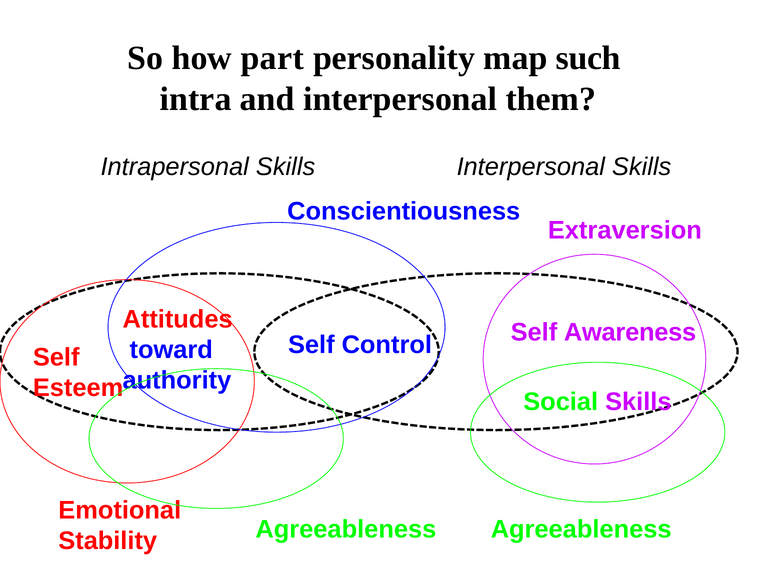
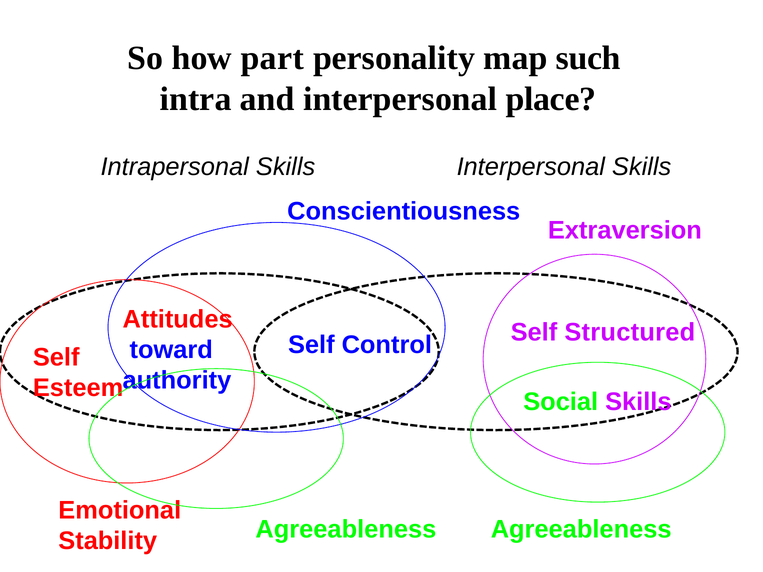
them: them -> place (551, 99)
Awareness: Awareness -> Structured (630, 332)
